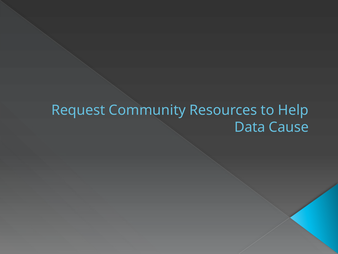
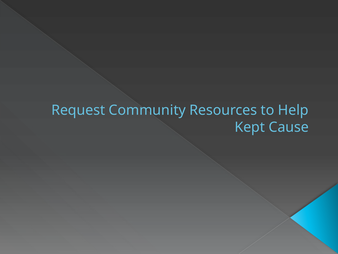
Data: Data -> Kept (250, 127)
